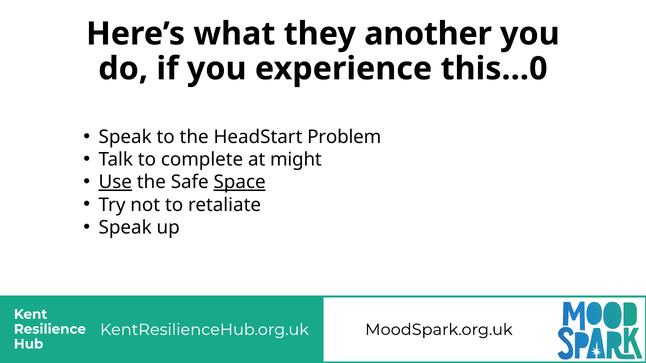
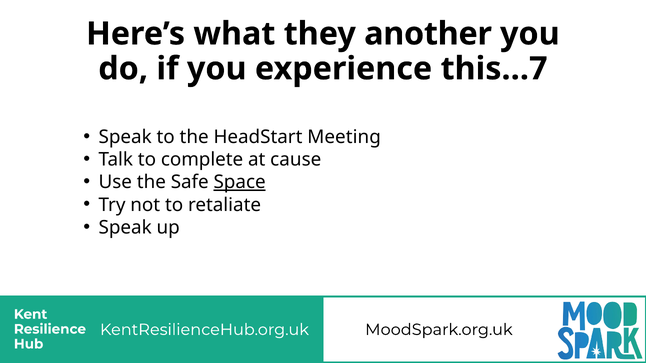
this…0: this…0 -> this…7 (494, 69)
Problem: Problem -> Meeting (344, 137)
might: might -> cause (296, 160)
Use underline: present -> none (115, 182)
